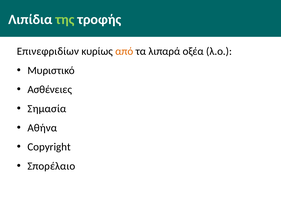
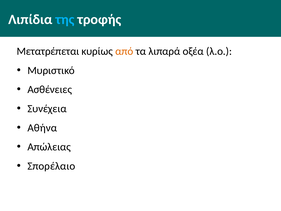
της colour: light green -> light blue (65, 19)
Επινεφριδίων: Επινεφριδίων -> Μετατρέπεται (48, 51)
Σημασία: Σημασία -> Συνέχεια (47, 109)
Copyright: Copyright -> Απώλειας (49, 147)
